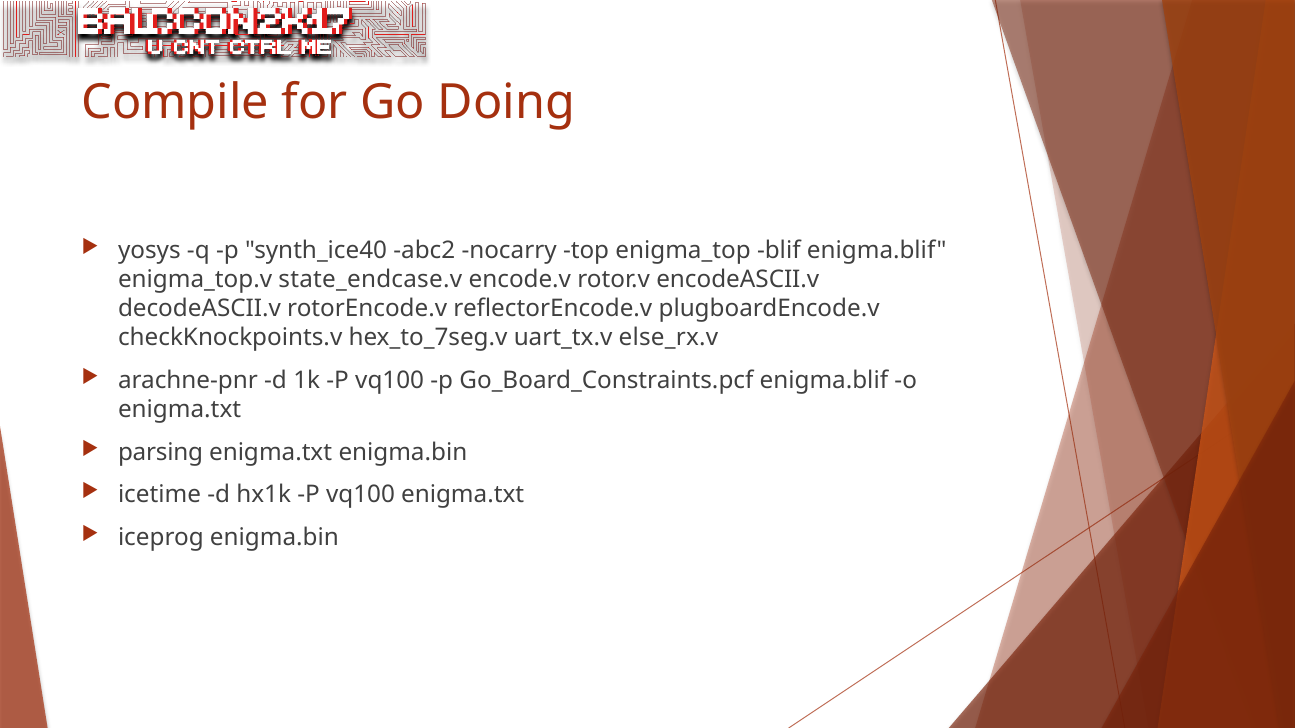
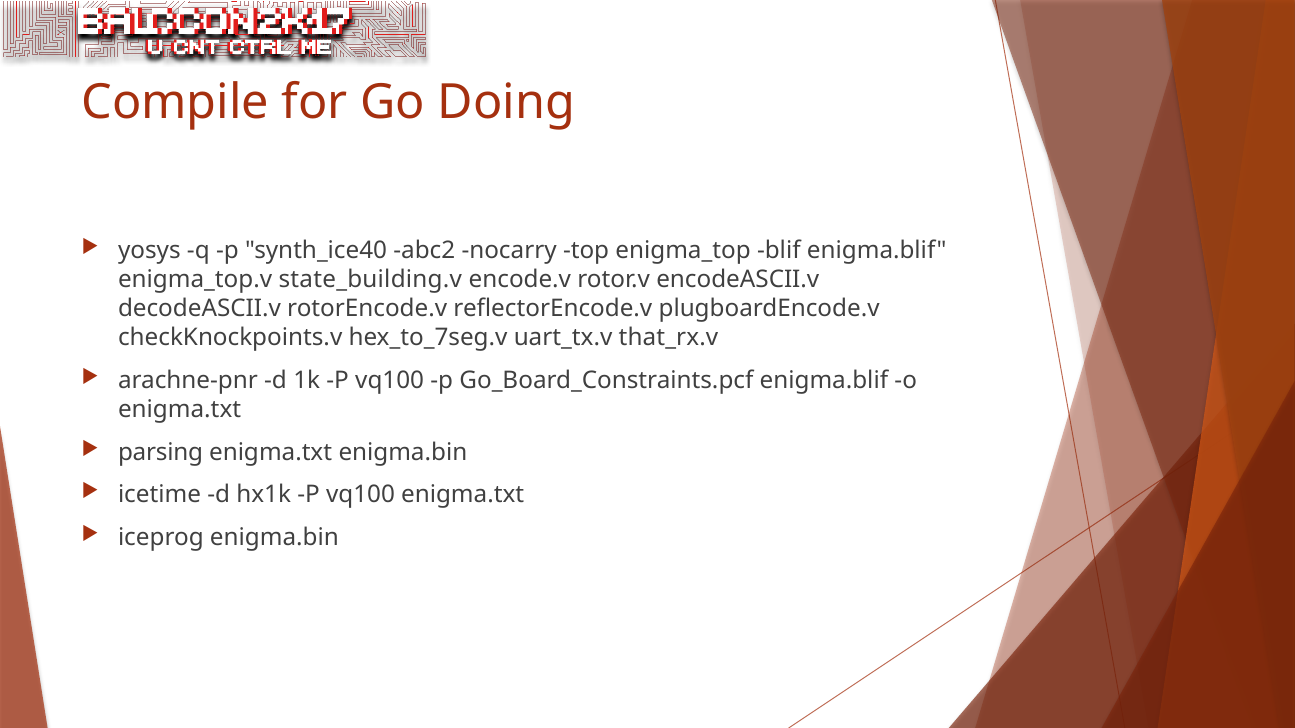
state_endcase.v: state_endcase.v -> state_building.v (370, 280)
else_rx.v: else_rx.v -> that_rx.v (668, 338)
